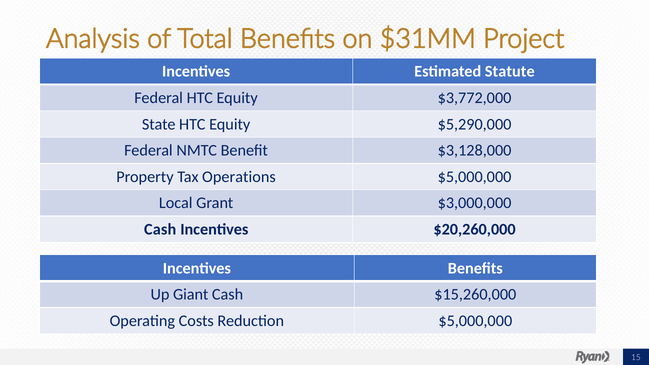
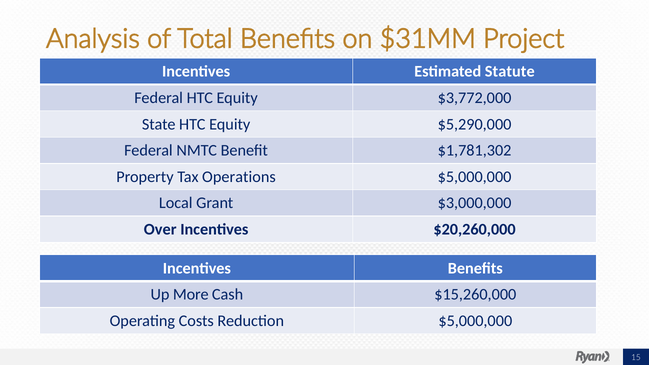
$3,128,000: $3,128,000 -> $1,781,302 (475, 151)
Cash: Cash -> Over (160, 229)
Giant: Giant -> More (191, 295)
